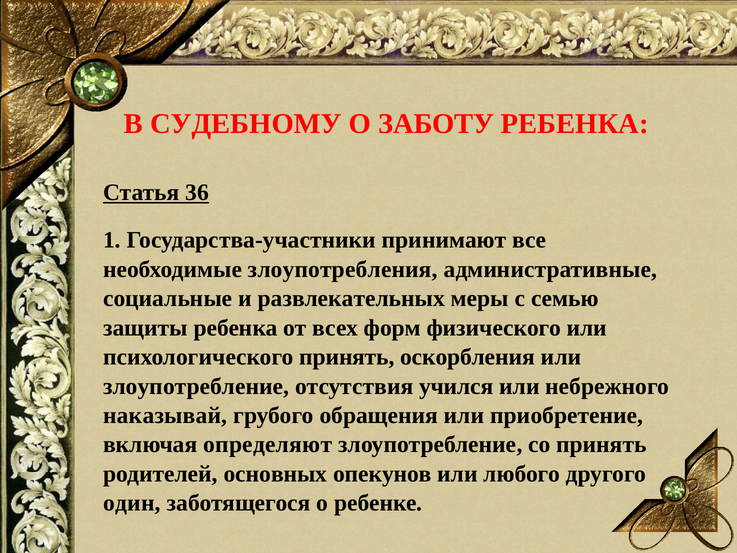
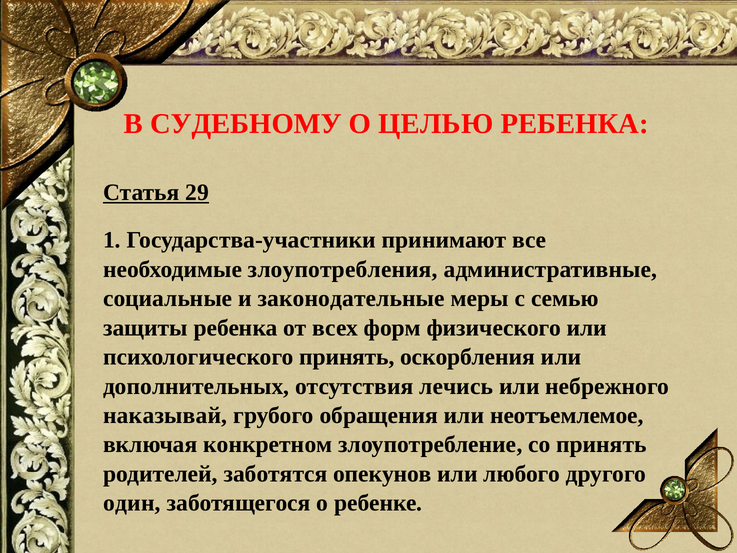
ЗАБОТУ: ЗАБОТУ -> ЦЕЛЬЮ (436, 124)
36: 36 -> 29 (197, 192)
развлекательных: развлекательных -> законодательные (351, 298)
злоупотребление: злоупотребление -> дополнительных (196, 386)
учился: учился -> лечись (456, 386)
приобретение: приобретение -> неотъемлемое (567, 415)
определяют: определяют -> конкретном (268, 445)
основных: основных -> заботятся (275, 474)
